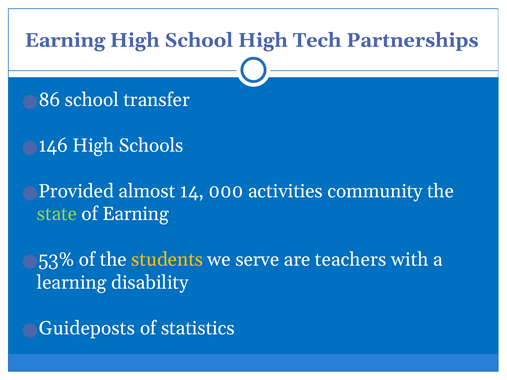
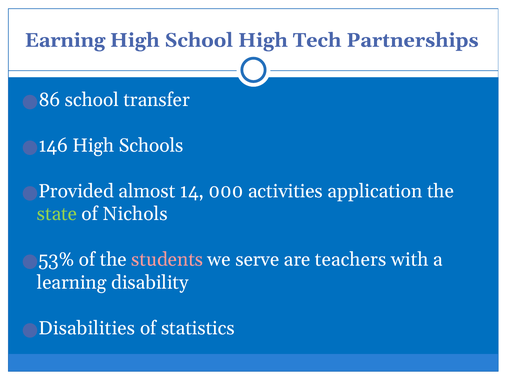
community: community -> application (375, 191)
of Earning: Earning -> Nichols (135, 214)
students colour: yellow -> pink (167, 260)
Guideposts: Guideposts -> Disabilities (87, 328)
